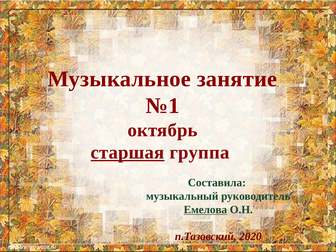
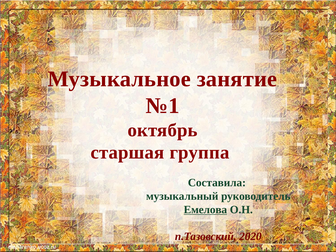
старшая underline: present -> none (127, 153)
